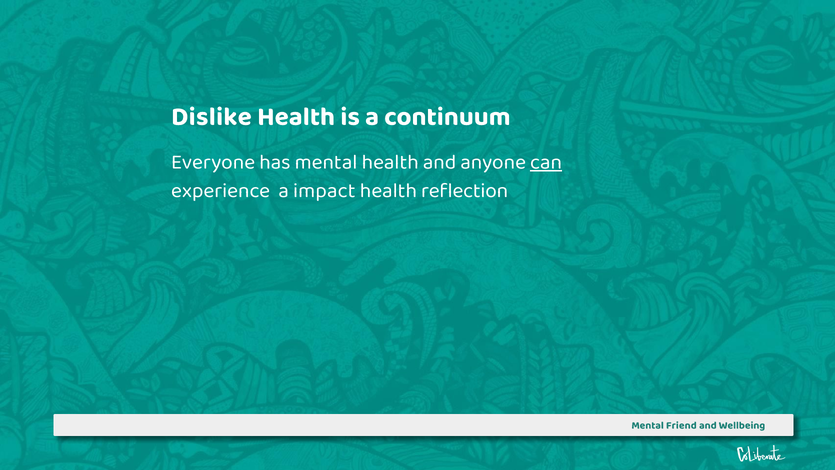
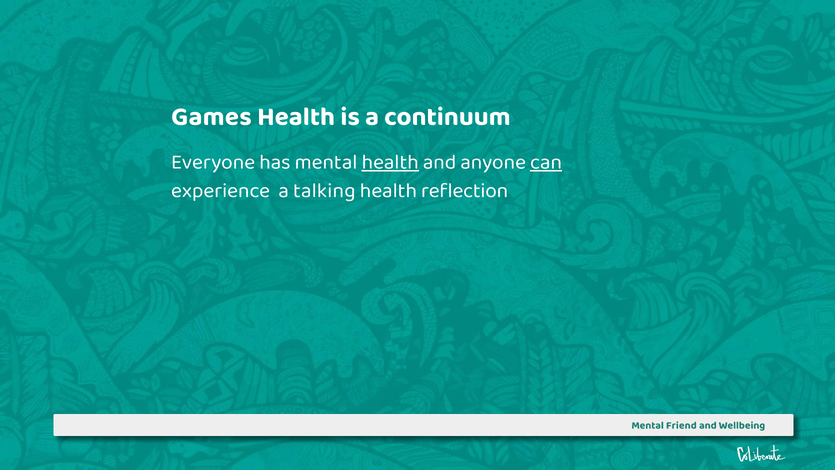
Dislike: Dislike -> Games (211, 116)
health underline: none -> present (390, 162)
impact: impact -> talking (324, 190)
